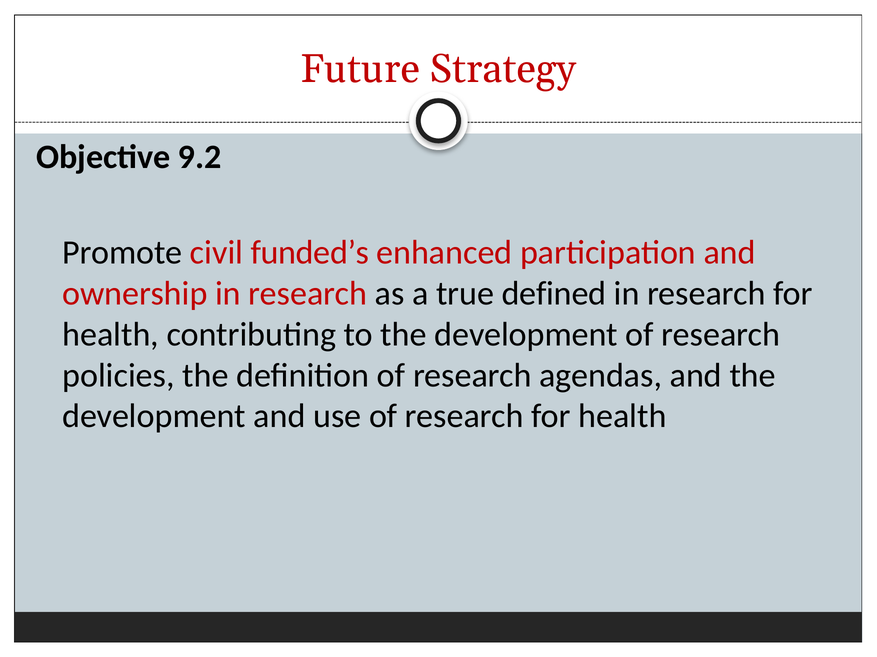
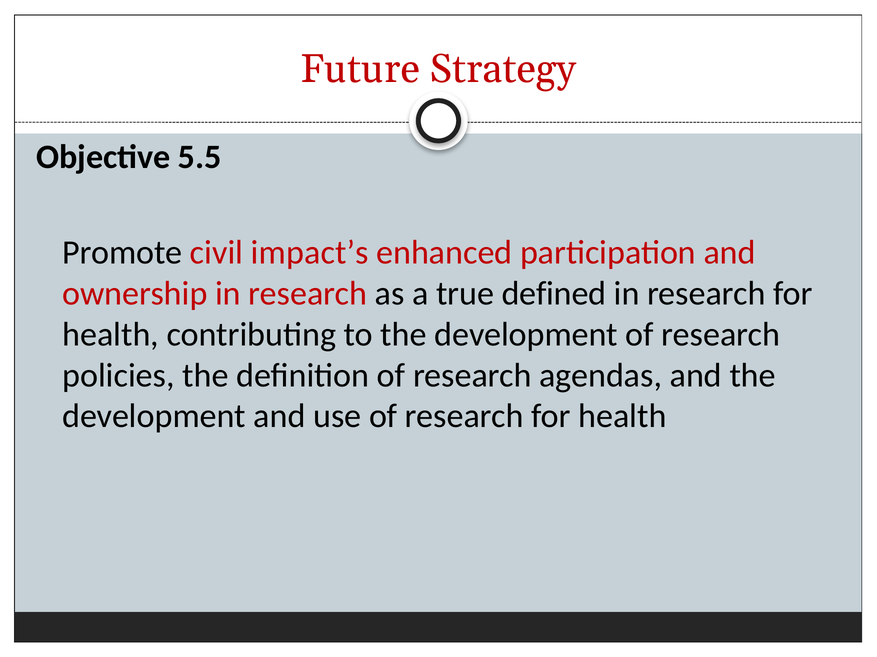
9.2: 9.2 -> 5.5 (200, 157)
funded’s: funded’s -> impact’s (310, 253)
